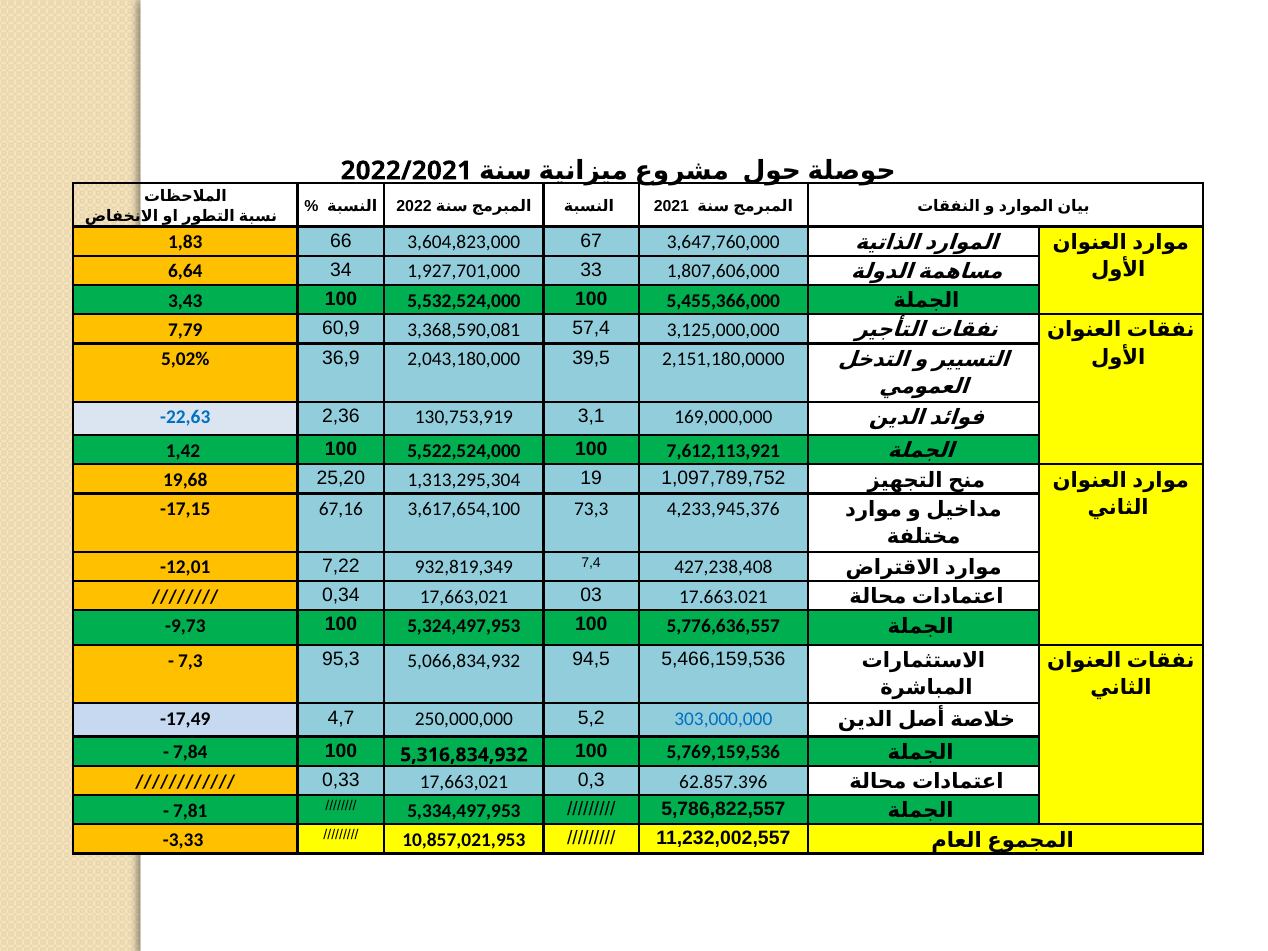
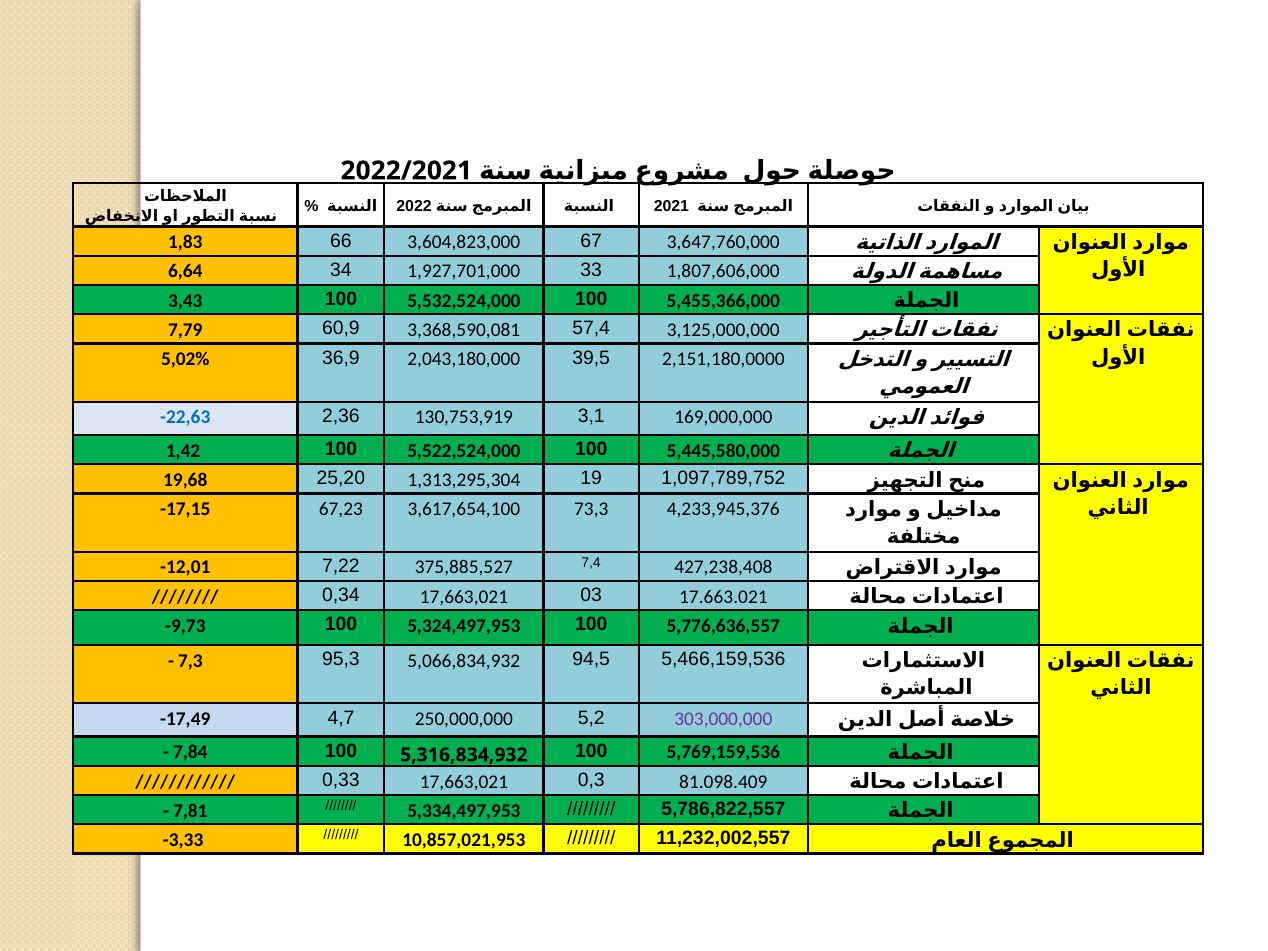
7,612,113,921: 7,612,113,921 -> 5,445,580,000 (723, 451)
67,16: 67,16 -> 67,23 (341, 509)
932,819,349: 932,819,349 -> 375,885,527 (464, 568)
303,000,000 colour: blue -> purple (723, 719)
62.857.396: 62.857.396 -> 81.098.409 (723, 782)
